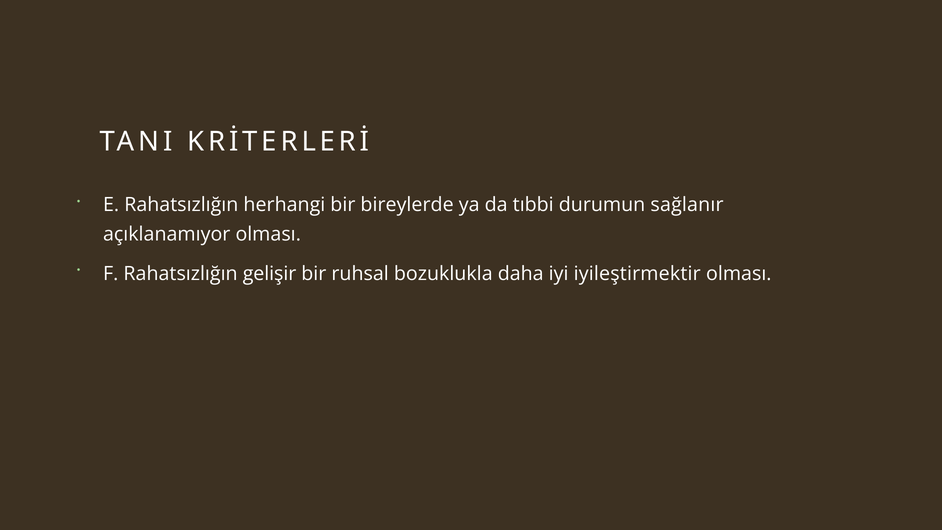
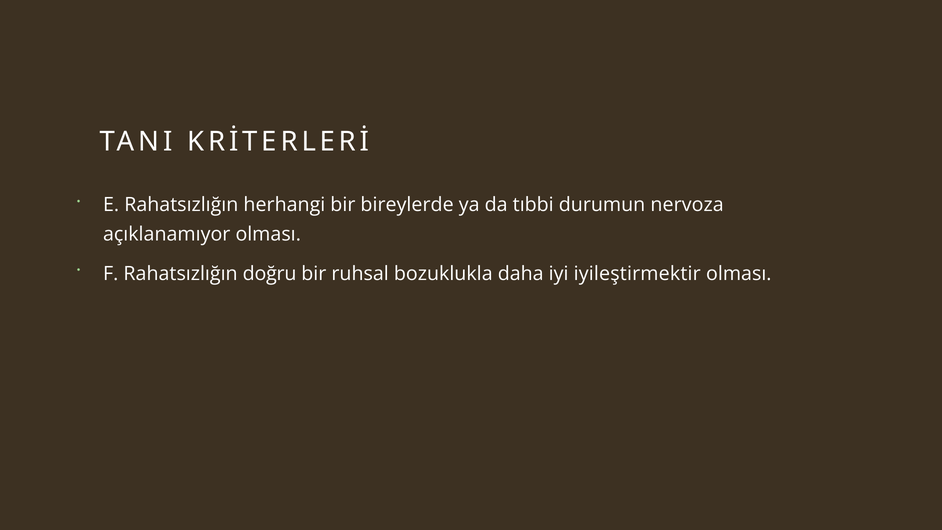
sağlanır: sağlanır -> nervoza (687, 205)
gelişir: gelişir -> doğru (270, 274)
